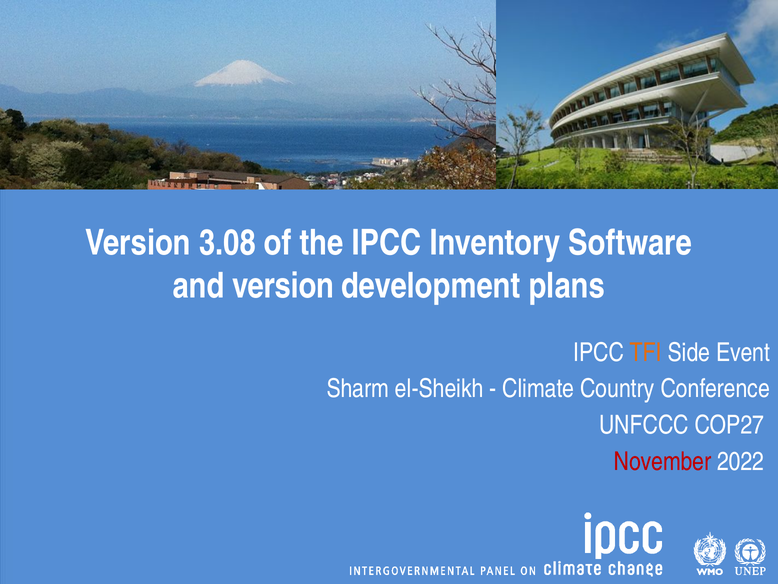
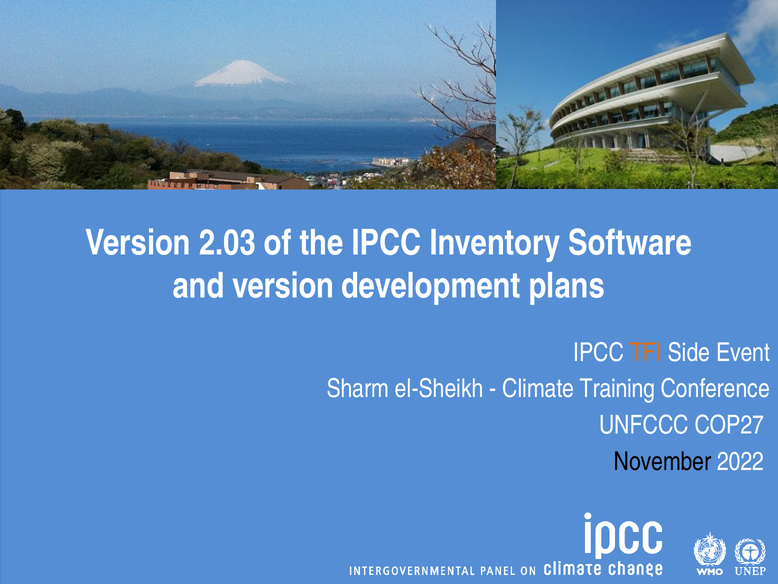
3.08: 3.08 -> 2.03 (227, 243)
Country: Country -> Training (617, 389)
November colour: red -> black (663, 461)
